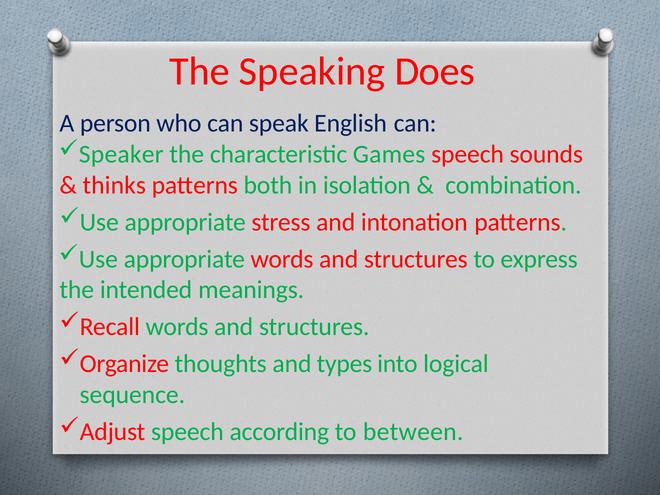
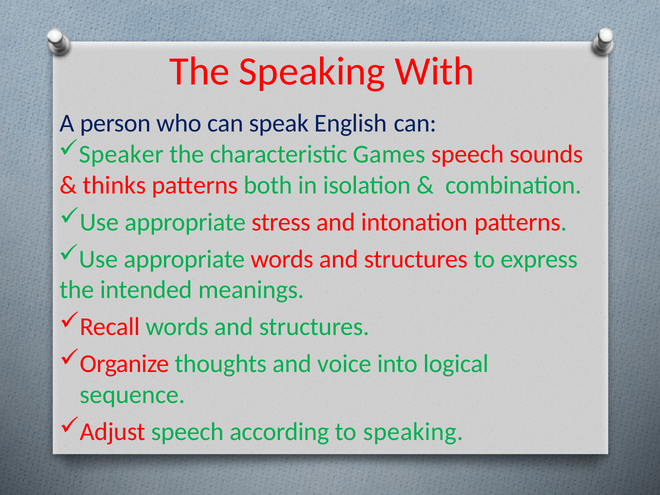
Does: Does -> With (435, 71)
types: types -> voice (344, 364)
to between: between -> speaking (413, 432)
